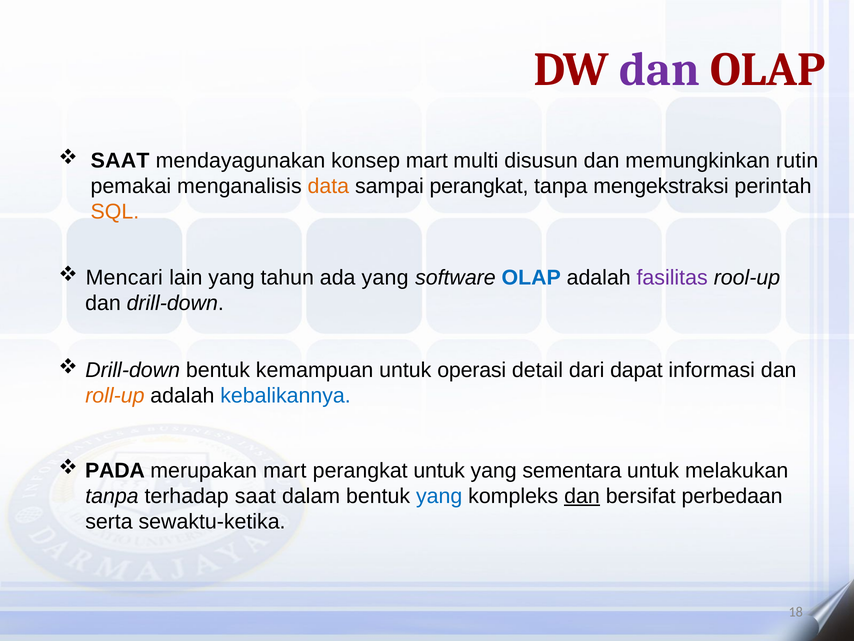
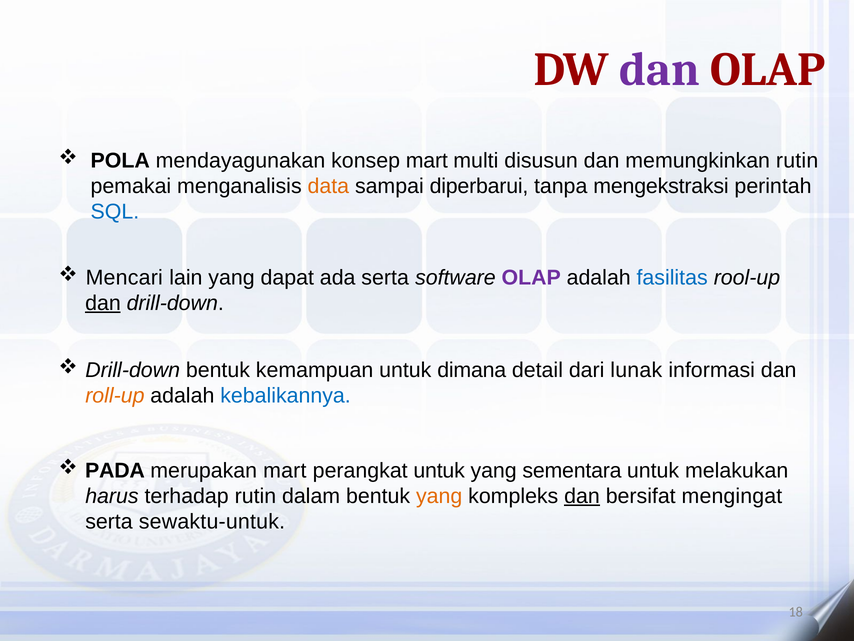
SAAT: SAAT -> POLA (120, 160)
sampai perangkat: perangkat -> diperbarui (479, 186)
SQL colour: orange -> blue (115, 212)
tahun: tahun -> dapat (287, 277)
ada yang: yang -> serta (385, 277)
OLAP colour: blue -> purple (531, 277)
fasilitas colour: purple -> blue (672, 277)
dan underline: none -> present (103, 303)
operasi: operasi -> dimana (472, 370)
dapat: dapat -> lunak (636, 370)
tanpa: tanpa -> harus (112, 496)
terhadap saat: saat -> rutin (255, 496)
yang colour: blue -> orange (439, 496)
perbedaan: perbedaan -> mengingat (732, 496)
sewaktu-ketika: sewaktu-ketika -> sewaktu-untuk (212, 521)
